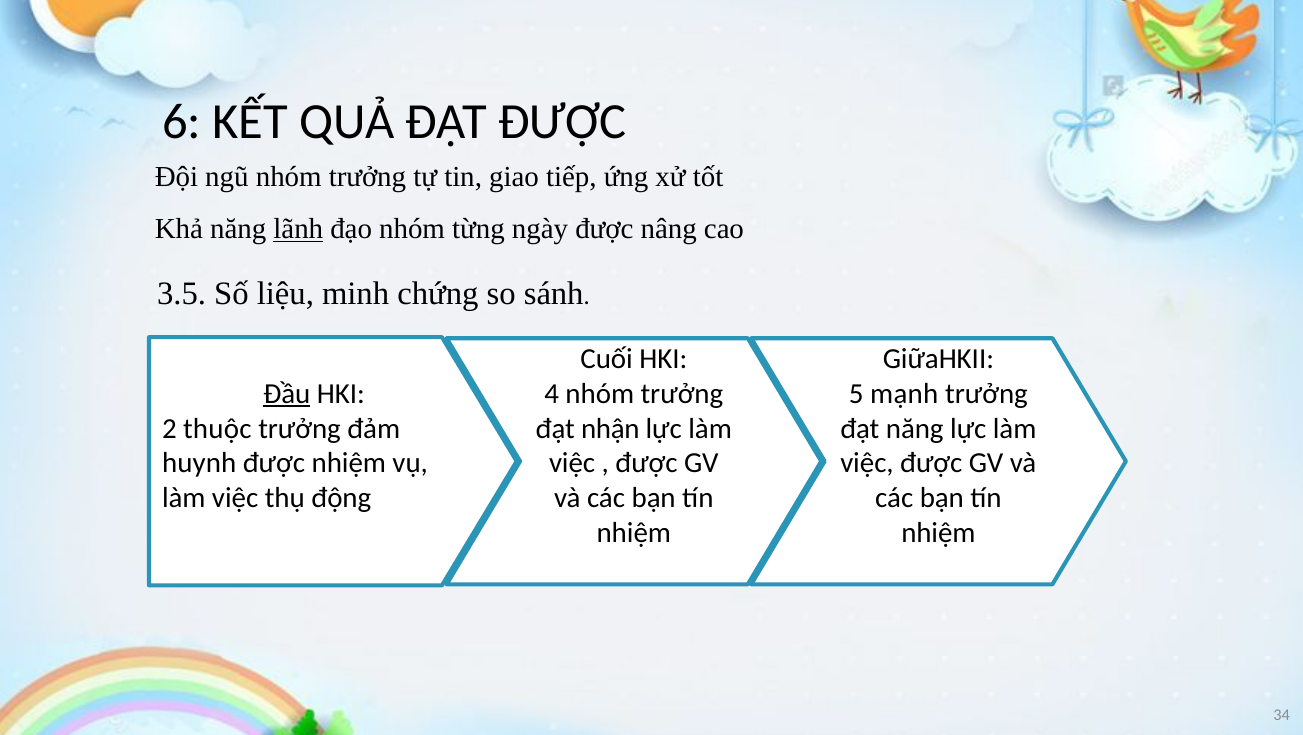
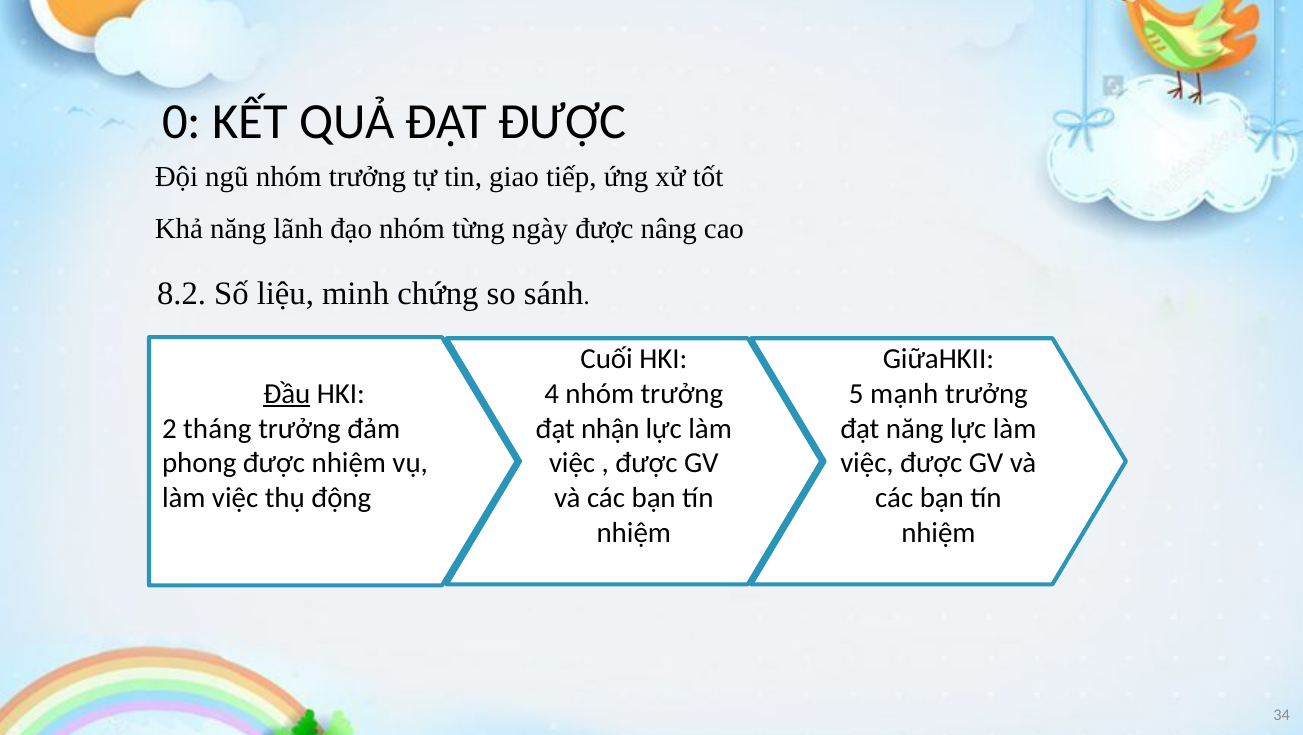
6: 6 -> 0 (182, 121)
lãnh underline: present -> none (298, 229)
3.5: 3.5 -> 8.2 (182, 294)
thuộc: thuộc -> tháng (217, 428)
huynh: huynh -> phong (199, 463)
